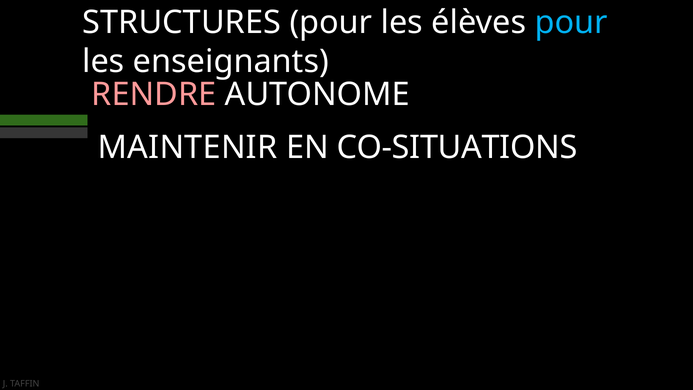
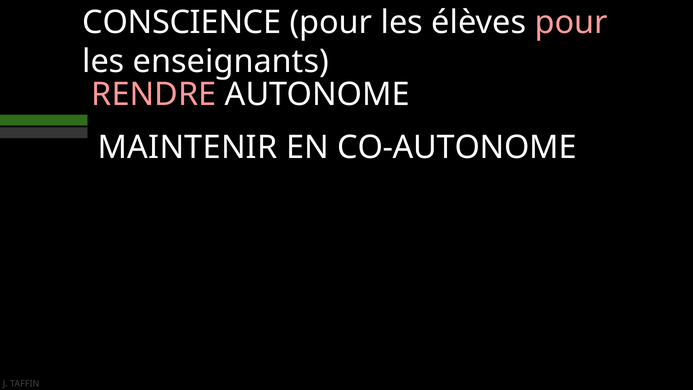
STRUCTURES: STRUCTURES -> CONSCIENCE (182, 23)
pour colour: light blue -> pink (571, 23)
CO-SITUATIONS: CO-SITUATIONS -> CO-AUTONOME (457, 148)
